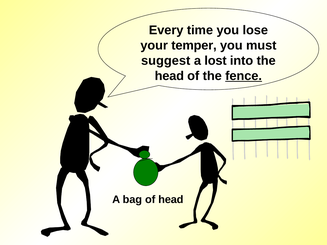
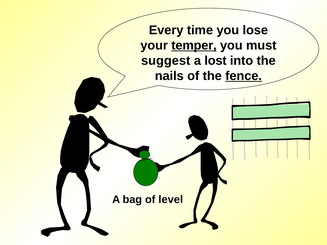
temper underline: none -> present (194, 46)
head: head -> nails (169, 76)
of head: head -> level (171, 200)
